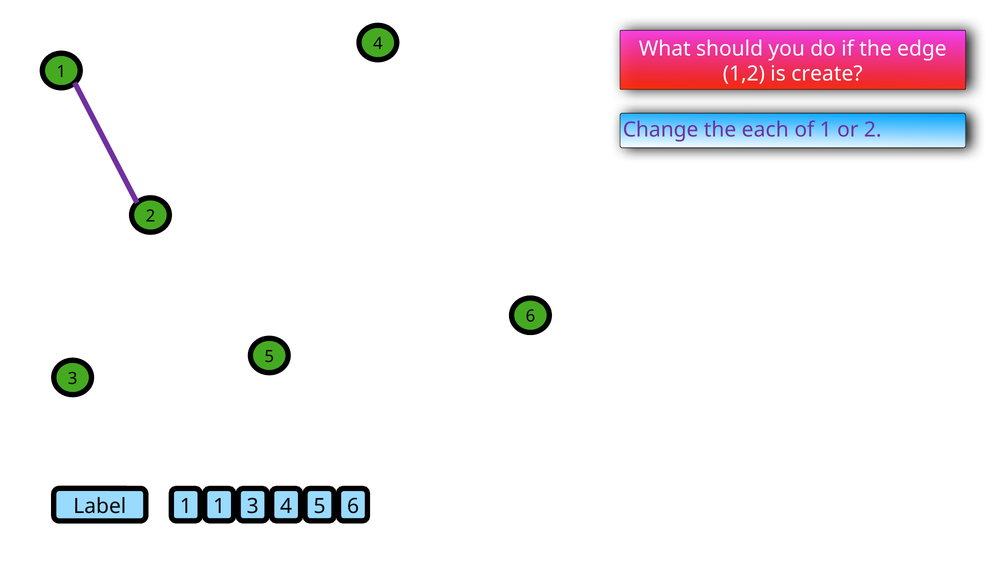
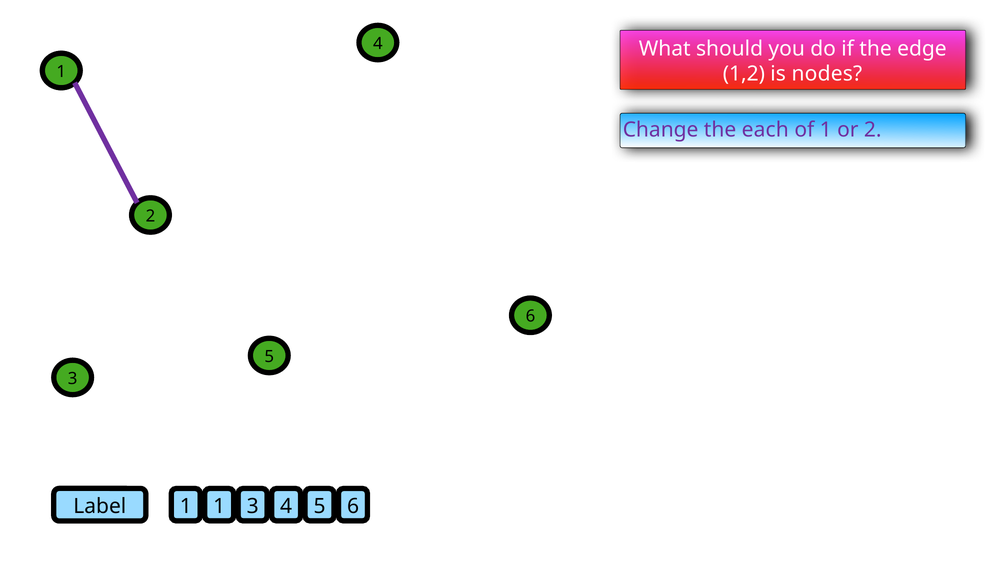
create: create -> nodes (827, 74)
